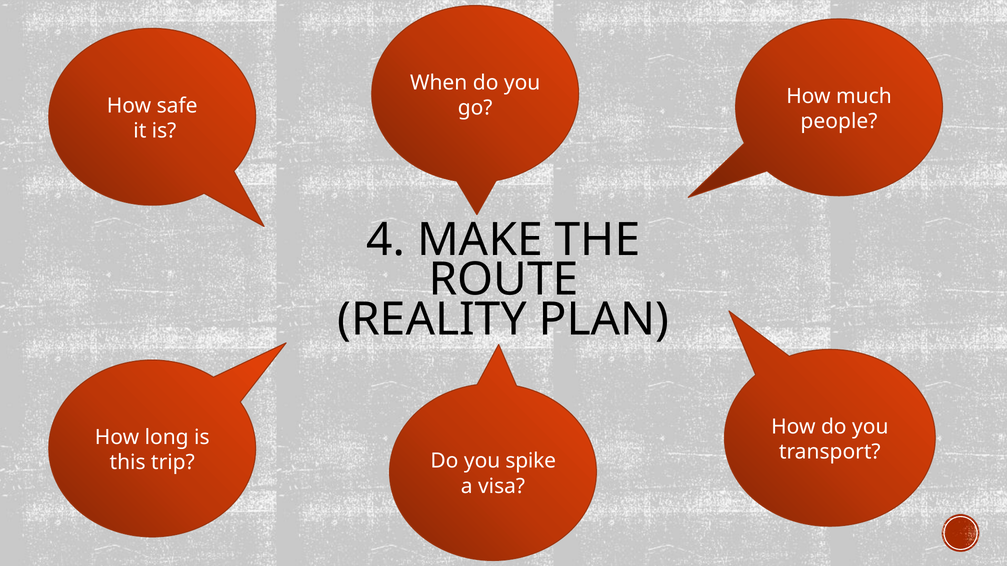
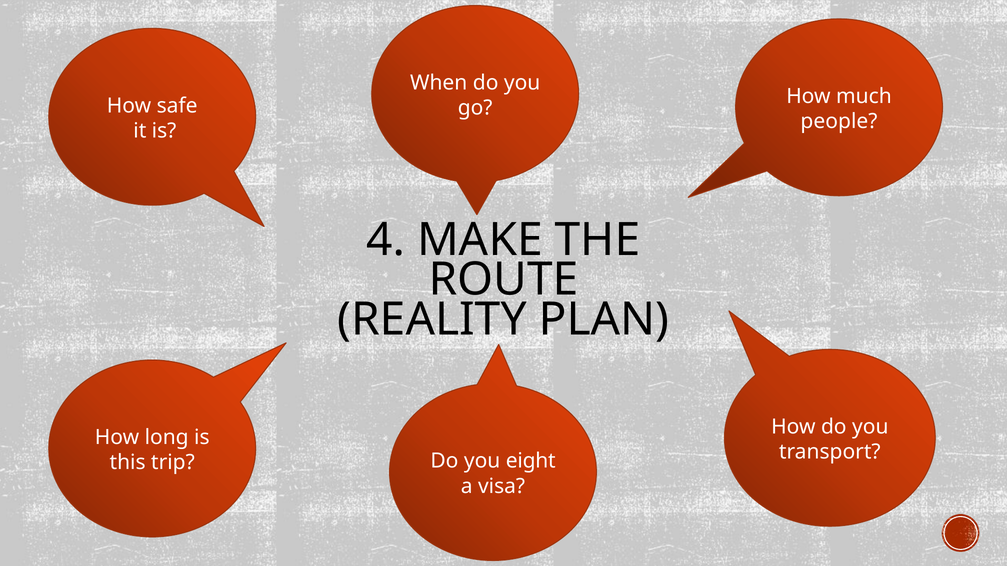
spike: spike -> eight (531, 461)
